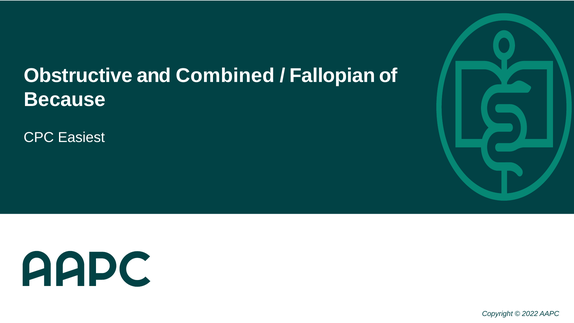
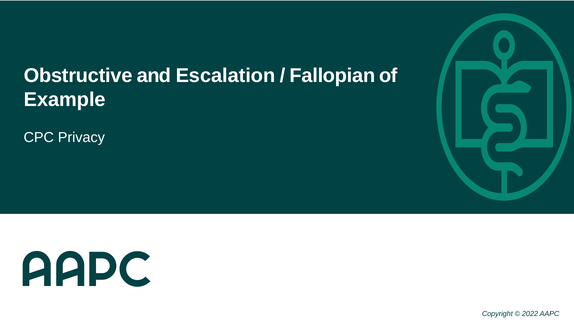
Combined: Combined -> Escalation (225, 76)
Because: Because -> Example (65, 100)
Easiest: Easiest -> Privacy (81, 137)
